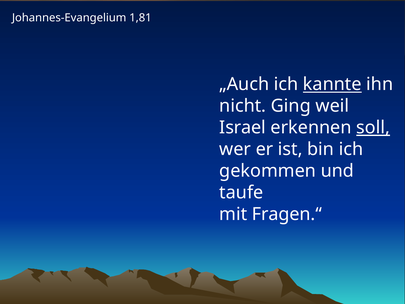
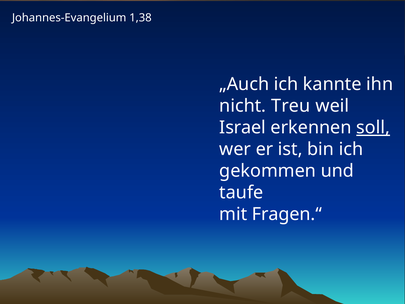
1,81: 1,81 -> 1,38 (140, 18)
kannte underline: present -> none (332, 84)
Ging: Ging -> Treu (291, 106)
